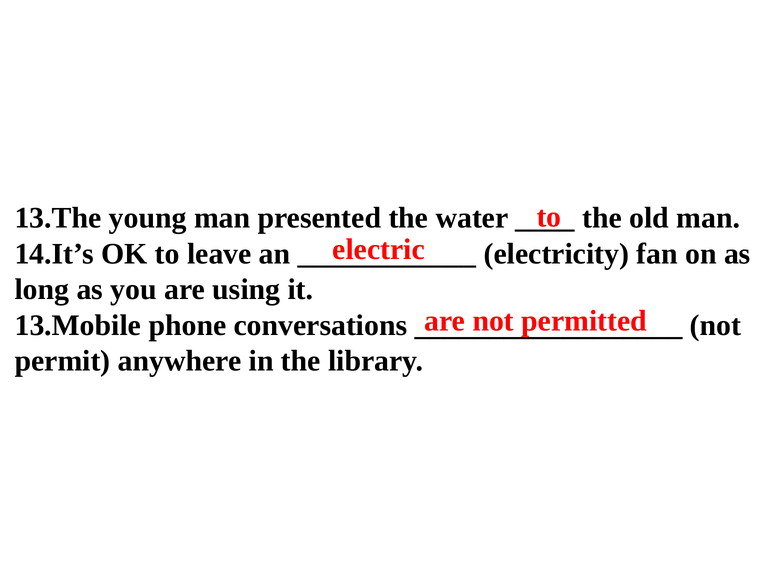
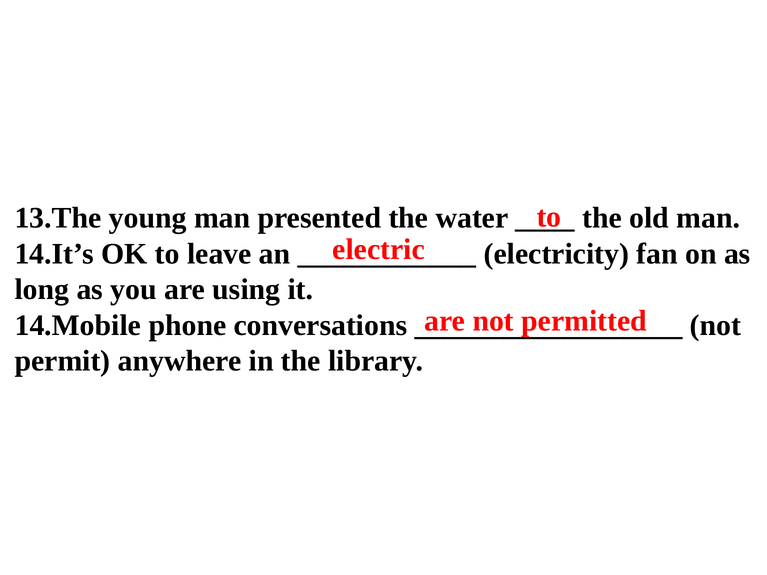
13.Mobile: 13.Mobile -> 14.Mobile (78, 325)
